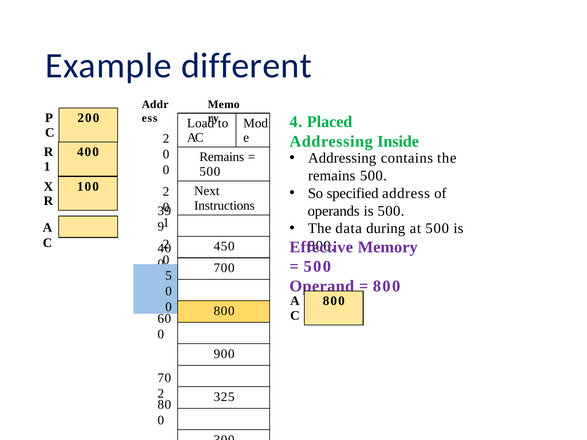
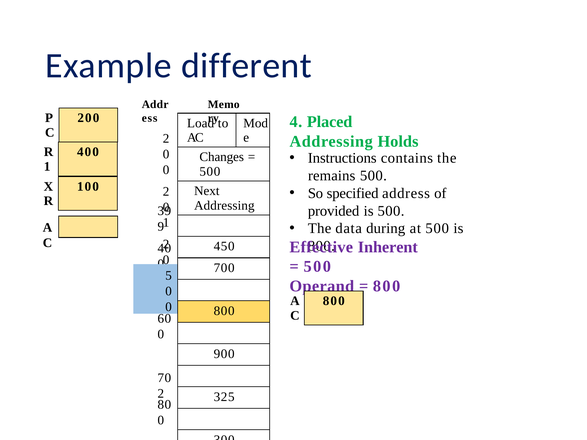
Inside: Inside -> Holds (398, 142)
Addressing: Addressing -> Instructions (342, 158)
Remains: Remains -> Changes (222, 157)
Instructions: Instructions -> Addressing (224, 206)
operands: operands -> provided (334, 211)
Memory: Memory -> Inherent (388, 247)
